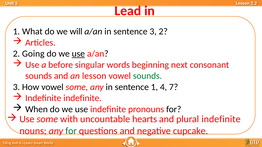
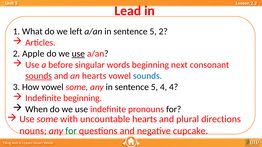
will: will -> left (76, 32)
a/an in sentence 3: 3 -> 5 (153, 32)
Going: Going -> Apple (33, 54)
sounds underline: none -> present (39, 76)
an lesson: lesson -> hearts (94, 76)
sounds colour: green -> blue (147, 76)
any in sentence 1: 1 -> 5 (154, 87)
4 7: 7 -> 4 (174, 87)
Indefinite indefinite: indefinite -> beginning (83, 98)
plural indefinite: indefinite -> directions (221, 119)
